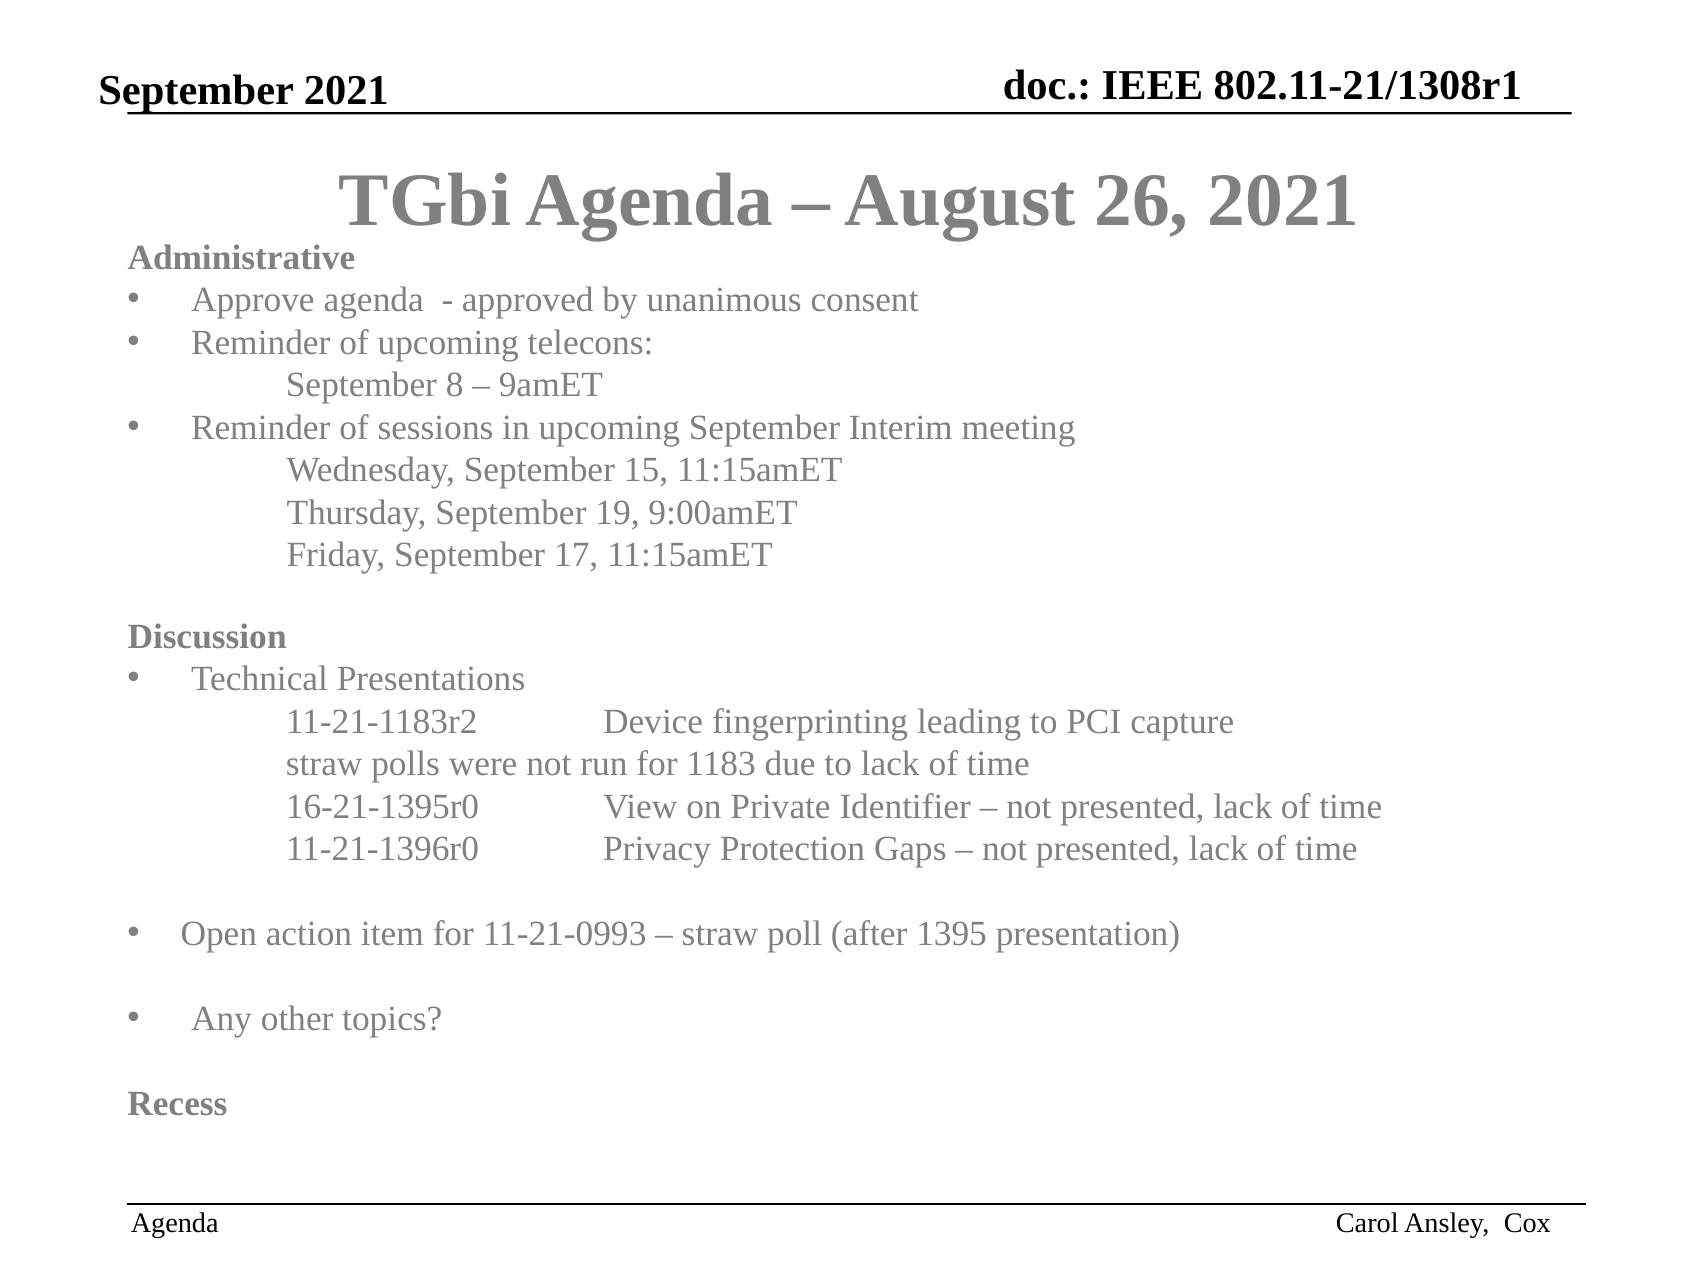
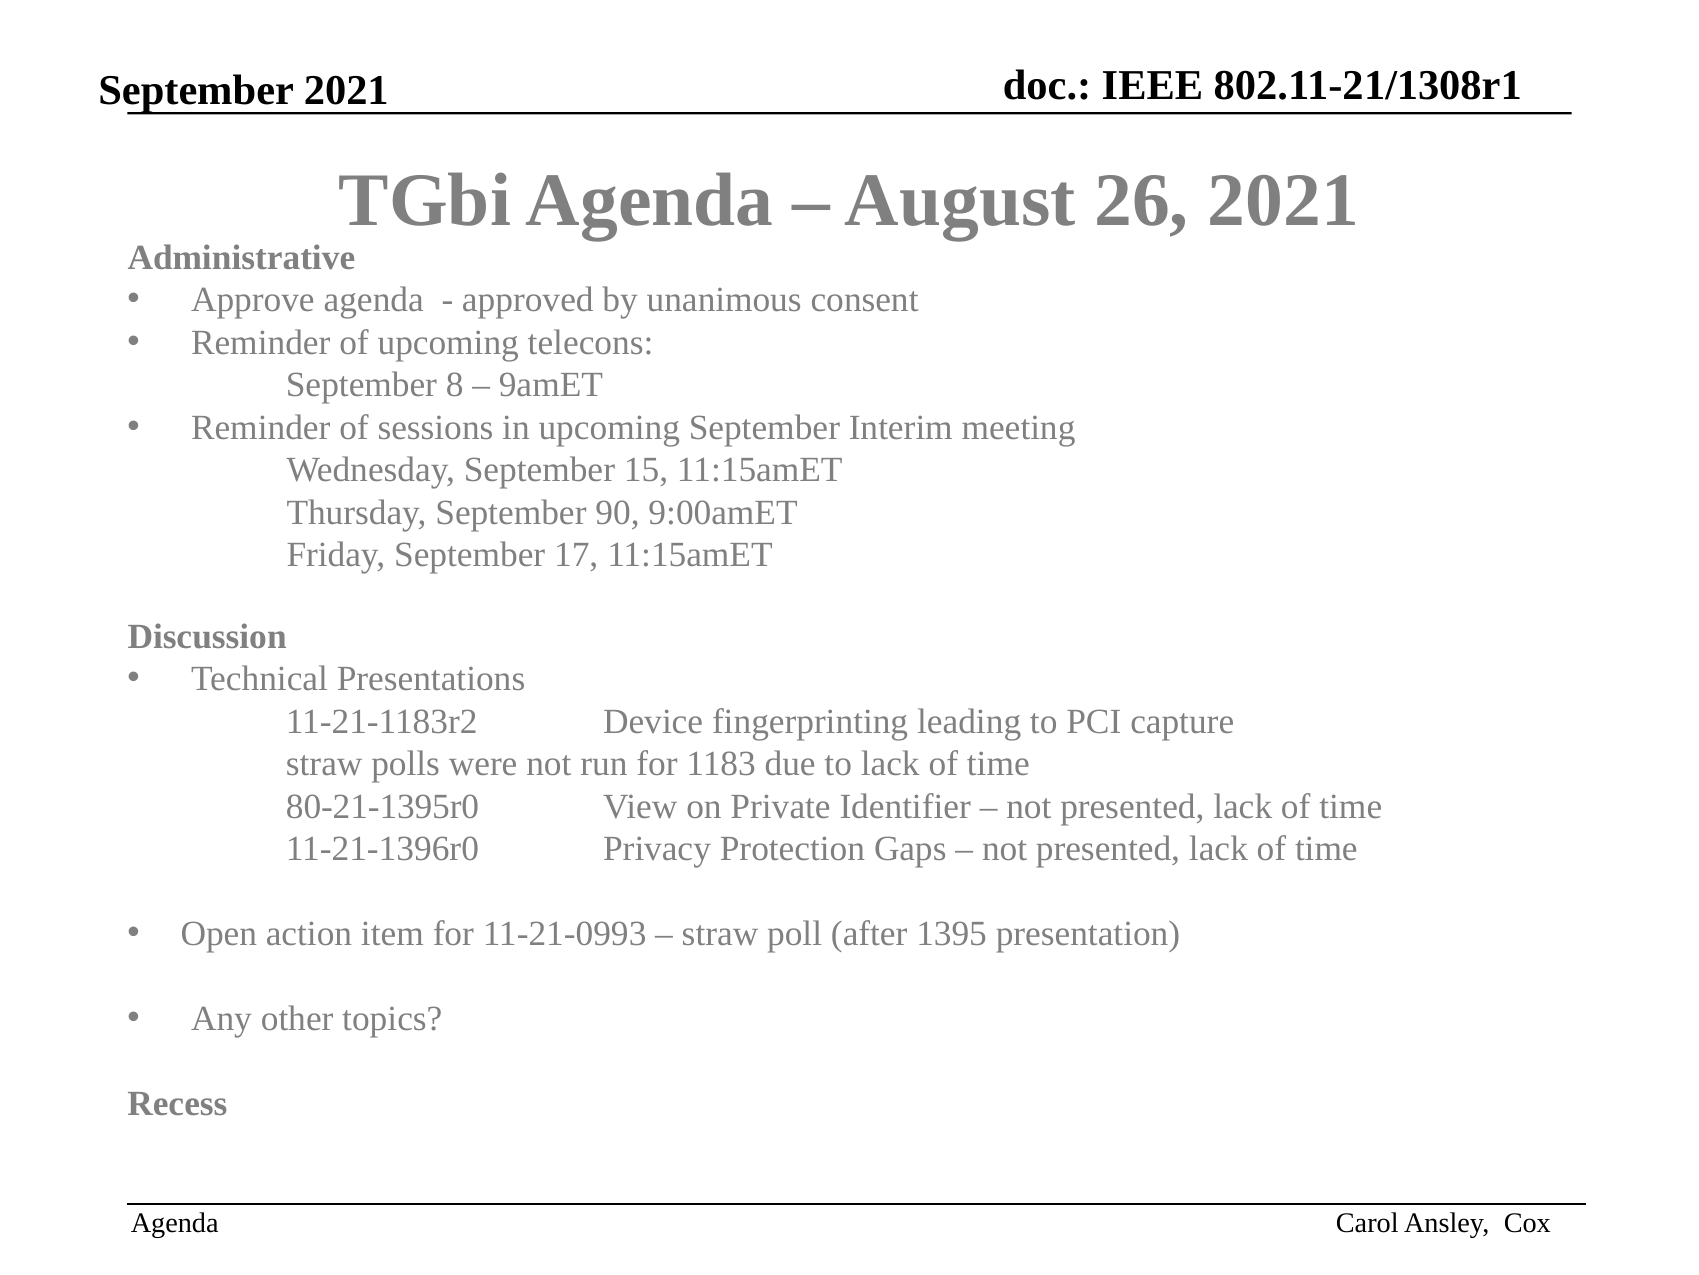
19: 19 -> 90 (618, 512)
16-21-1395r0: 16-21-1395r0 -> 80-21-1395r0 (383, 806)
